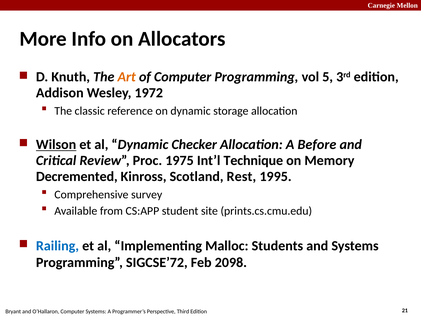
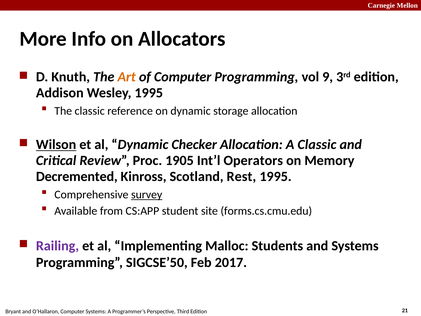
5: 5 -> 9 (328, 77)
Wesley 1972: 1972 -> 1995 (149, 93)
A Before: Before -> Classic (317, 144)
1975: 1975 -> 1905 (180, 160)
Technique: Technique -> Operators (253, 160)
survey underline: none -> present (147, 194)
prints.cs.cmu.edu: prints.cs.cmu.edu -> forms.cs.cmu.edu (266, 211)
Railing colour: blue -> purple (58, 246)
SIGCSE’72: SIGCSE’72 -> SIGCSE’50 (157, 262)
2098: 2098 -> 2017 (231, 262)
